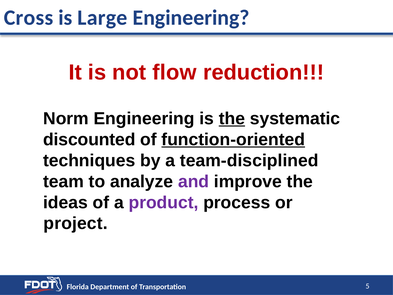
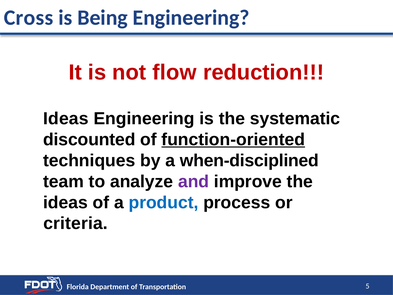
Large: Large -> Being (103, 18)
Norm: Norm -> Ideas (66, 118)
the underline: present -> none (232, 118)
team-disciplined: team-disciplined -> when-disciplined (249, 160)
product colour: purple -> blue (164, 202)
project: project -> criteria (76, 223)
